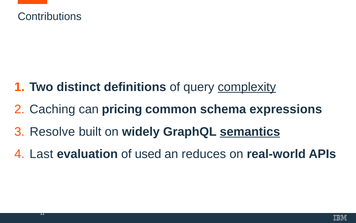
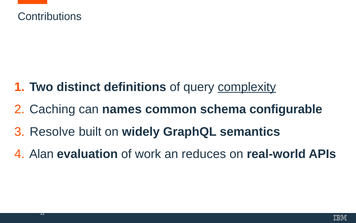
pricing: pricing -> names (122, 109)
expressions: expressions -> configurable (286, 109)
semantics underline: present -> none (250, 131)
Last: Last -> Alan (41, 154)
used: used -> work (148, 154)
